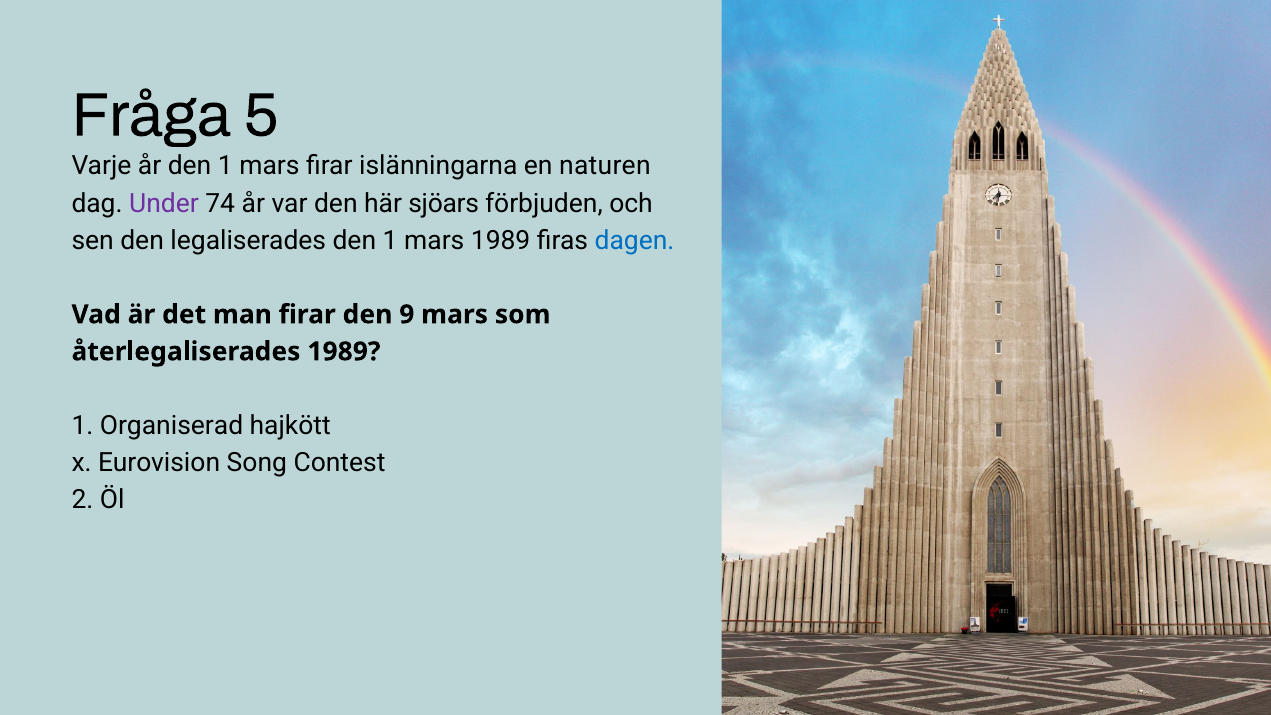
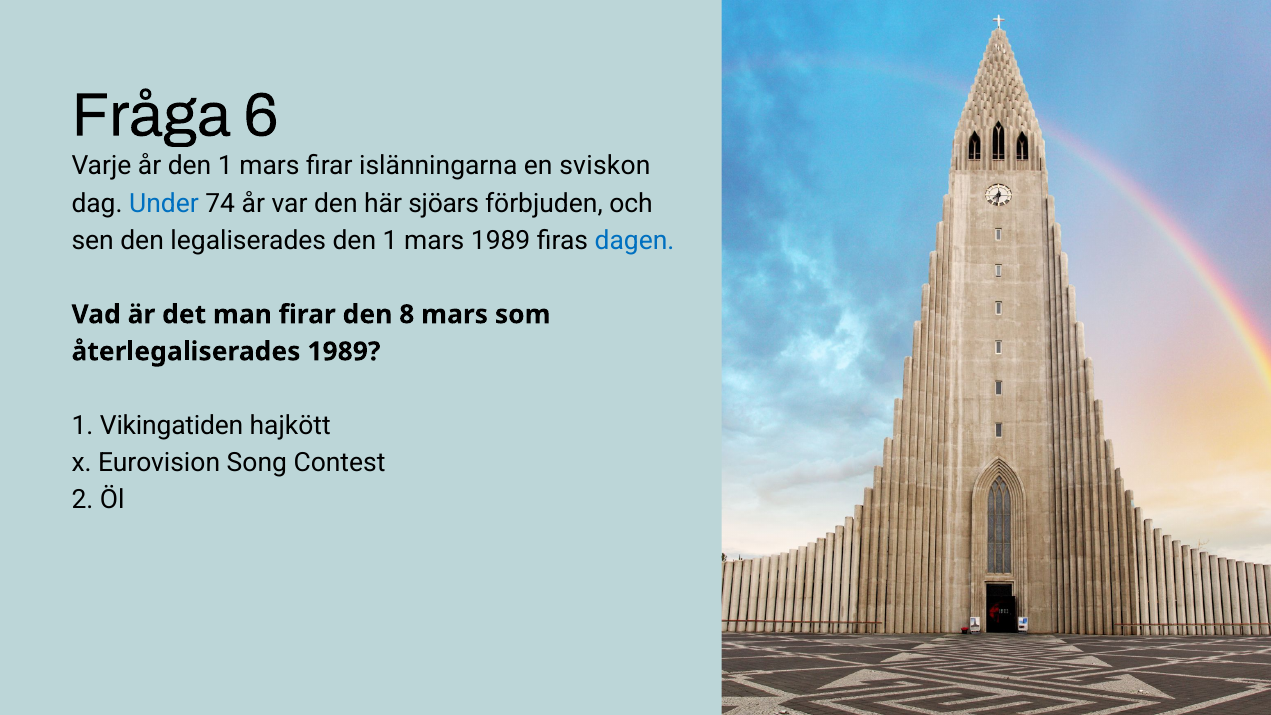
5: 5 -> 6 (261, 115)
naturen: naturen -> sviskon (605, 166)
Under colour: purple -> blue (164, 203)
9: 9 -> 8 (407, 315)
Organiserad: Organiserad -> Vikingatiden (172, 426)
